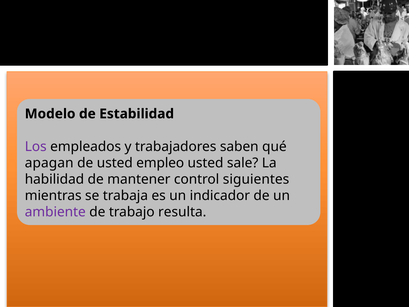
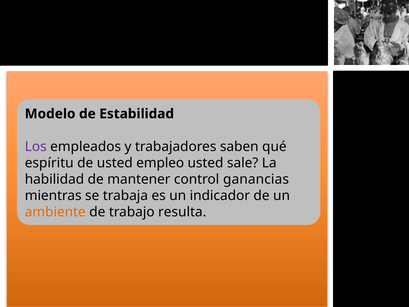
apagan: apagan -> espíritu (49, 163)
siguientes: siguientes -> ganancias (256, 179)
ambiente colour: purple -> orange (55, 212)
